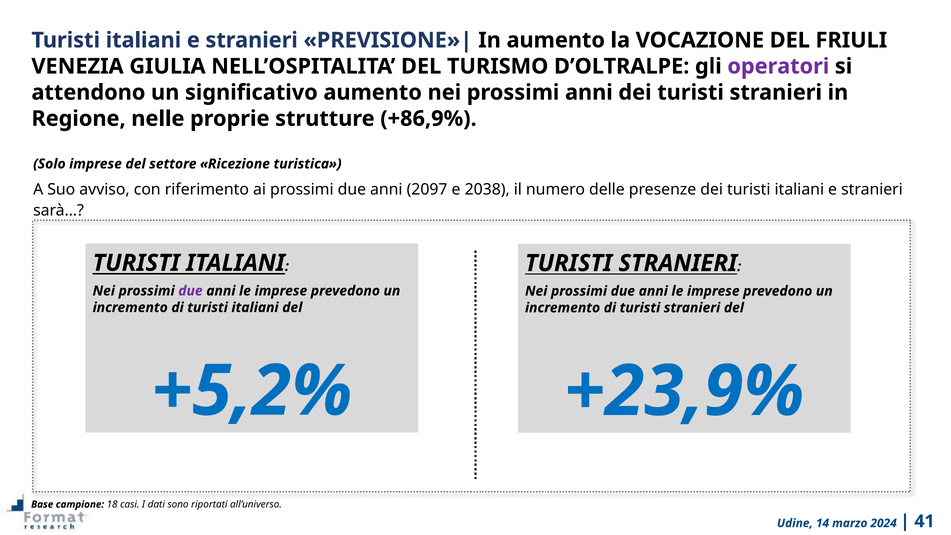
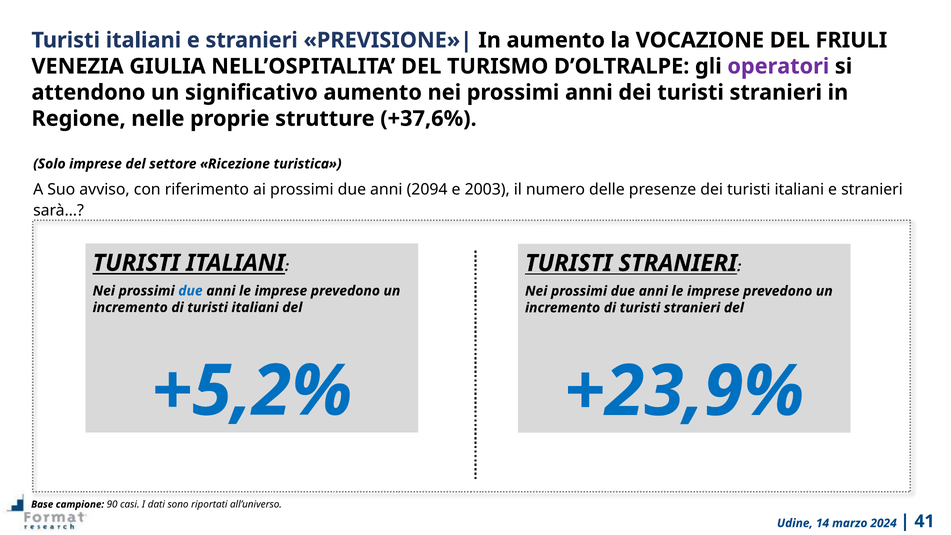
+86,9%: +86,9% -> +37,6% (428, 119)
2097: 2097 -> 2094 (427, 190)
2038: 2038 -> 2003 (487, 190)
due colour: purple -> blue (190, 291)
18: 18 -> 90 (112, 504)
